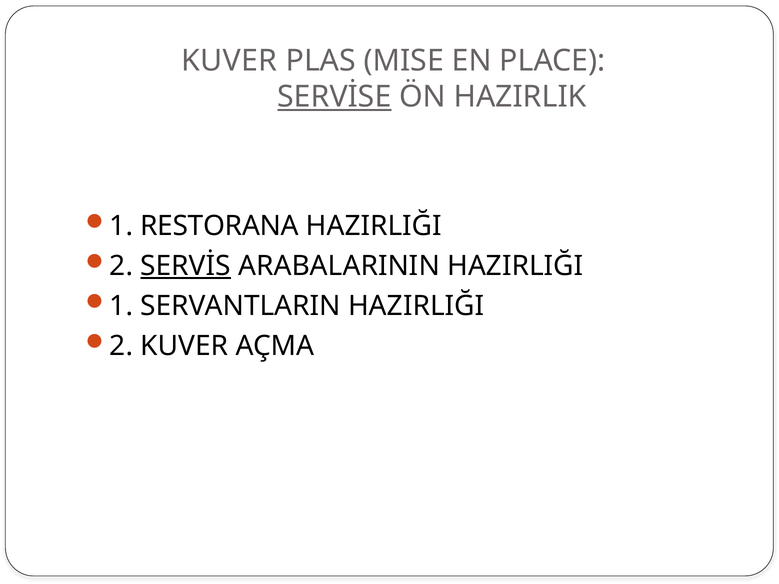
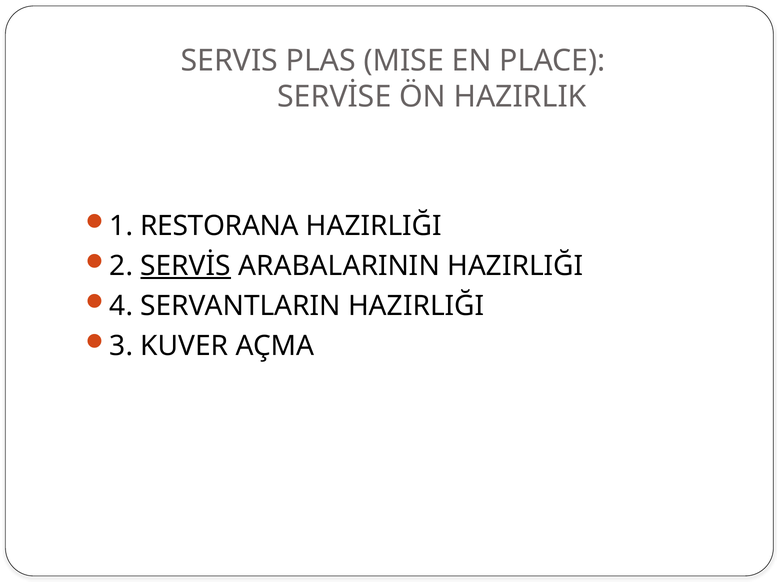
KUVER: KUVER -> SERVIS (229, 61)
SERVİSE underline: present -> none (334, 97)
1: 1 -> 4 (121, 306)
2: 2 -> 3 (121, 346)
